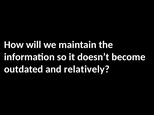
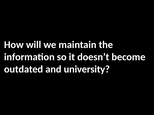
relatively: relatively -> university (87, 69)
